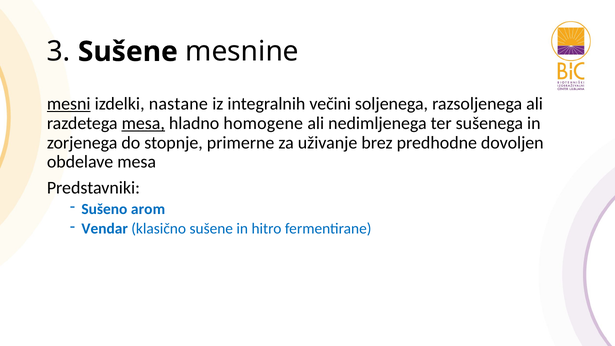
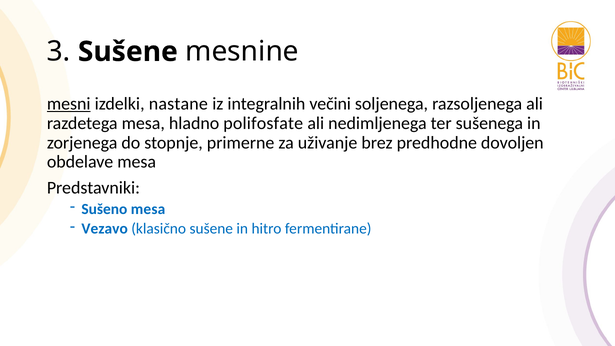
mesa underline: present -> none (143, 123)
homogene: homogene -> polifosfate (263, 123)
Sušeno arom: arom -> mesa (148, 209)
Vendar: Vendar -> Vezavo (105, 229)
